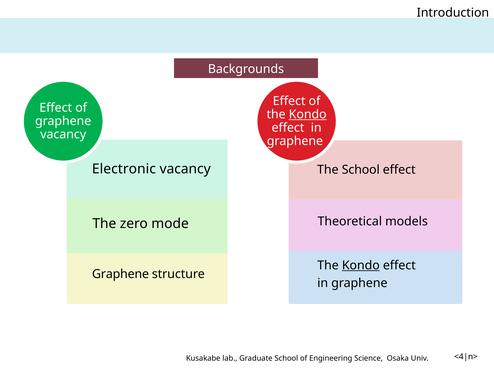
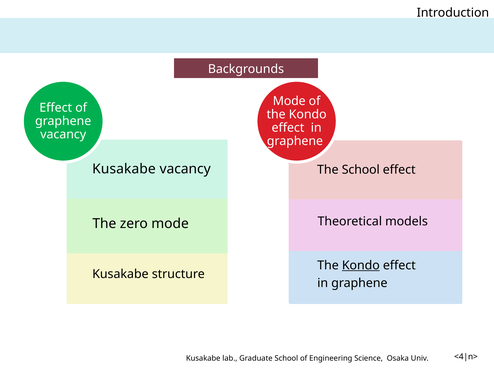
Effect: Effect -> Mode (289, 101)
Kondo underline: present -> none (308, 114)
Electronic: Electronic -> Kusakabe (124, 169)
Graphene: Graphene -> Kusakabe (120, 274)
